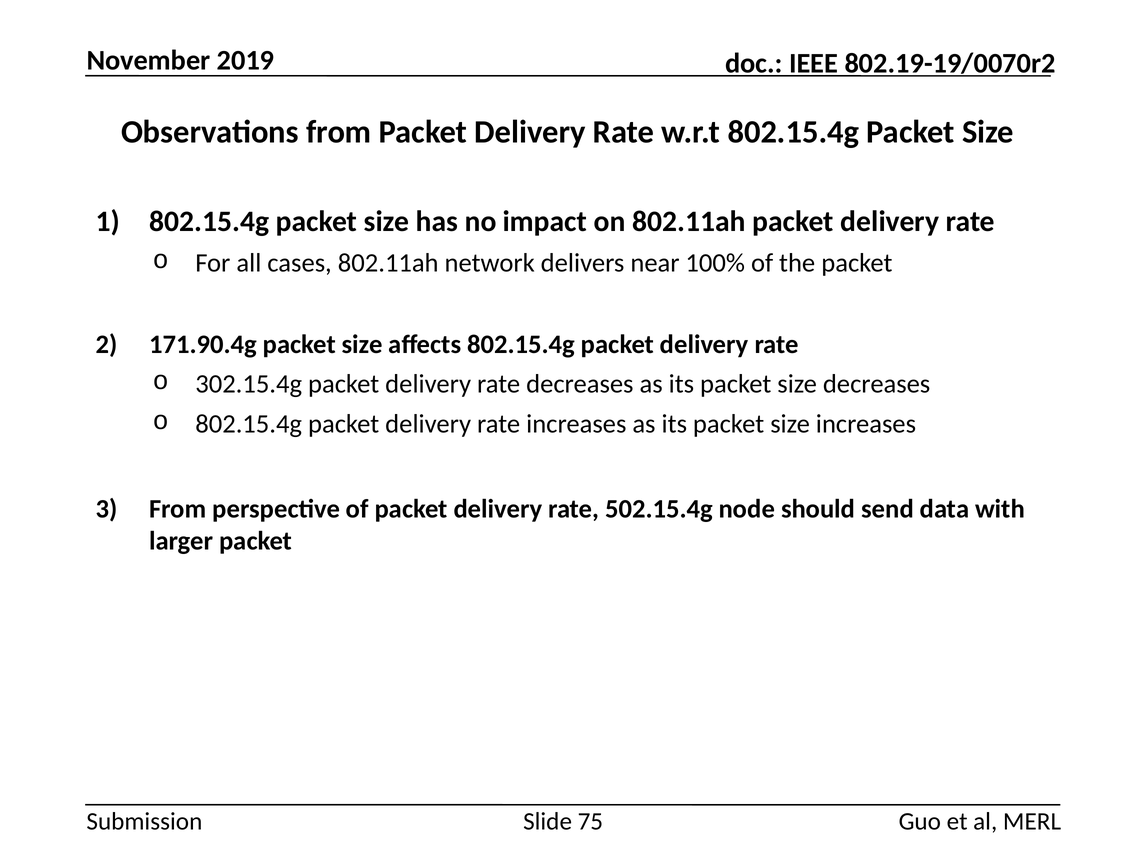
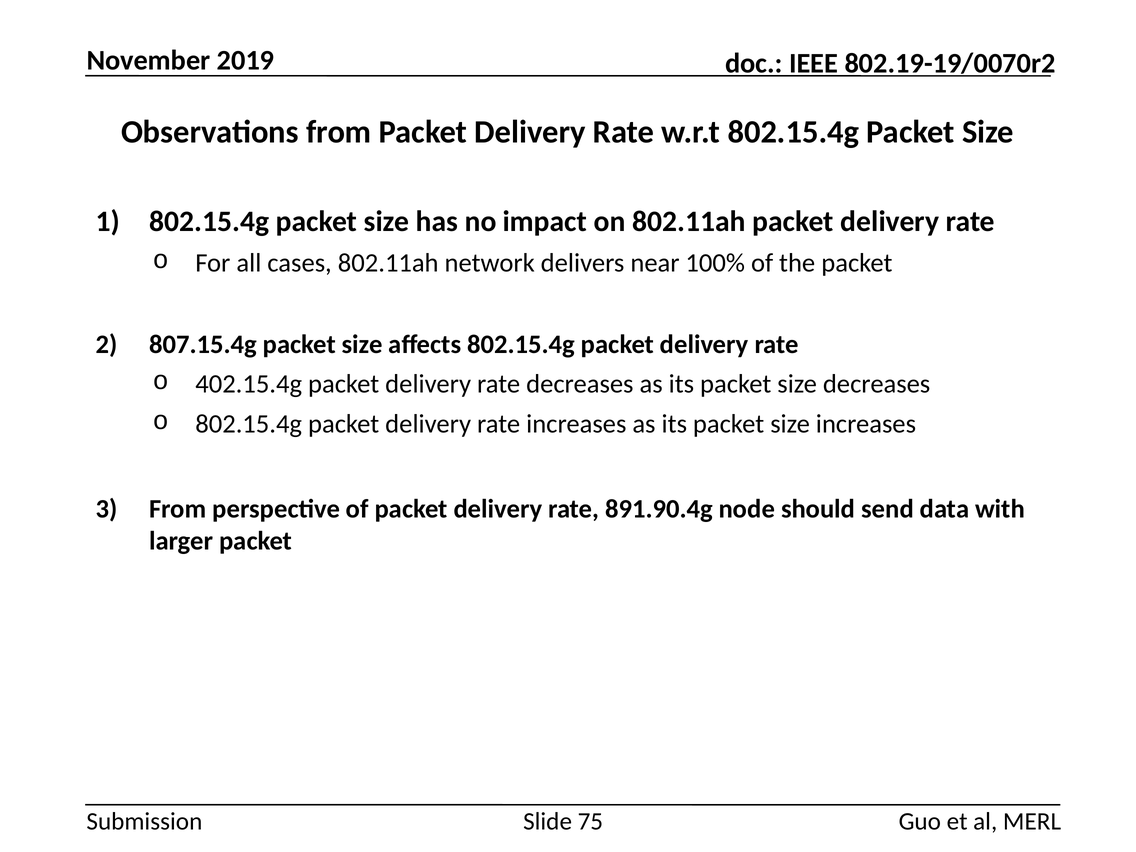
171.90.4g: 171.90.4g -> 807.15.4g (203, 344)
302.15.4g: 302.15.4g -> 402.15.4g (249, 384)
502.15.4g: 502.15.4g -> 891.90.4g (659, 509)
